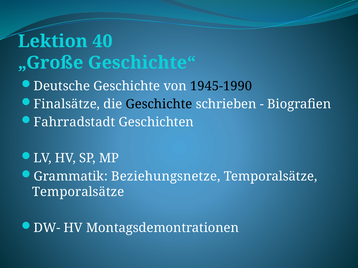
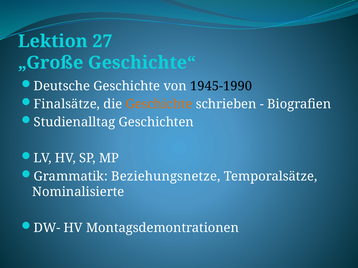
40: 40 -> 27 (102, 41)
Geschichte colour: black -> orange (159, 104)
Fahrradstadt: Fahrradstadt -> Studienalltag (75, 122)
Temporalsätze: Temporalsätze -> Nominalisierte (78, 192)
